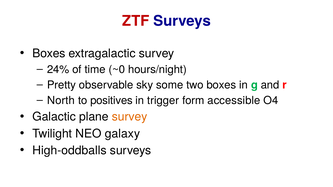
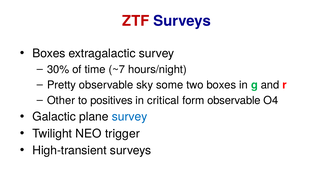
24%: 24% -> 30% (58, 69)
~0: ~0 -> ~7 (117, 69)
North: North -> Other (61, 101)
trigger: trigger -> critical (163, 101)
form accessible: accessible -> observable (234, 101)
survey colour: orange -> blue (130, 117)
galaxy: galaxy -> trigger (122, 134)
High-oddballs: High-oddballs -> High-transient (70, 151)
